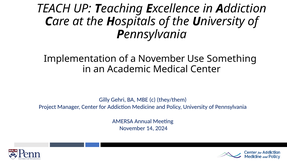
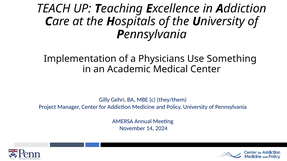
a November: November -> Physicians (161, 59)
